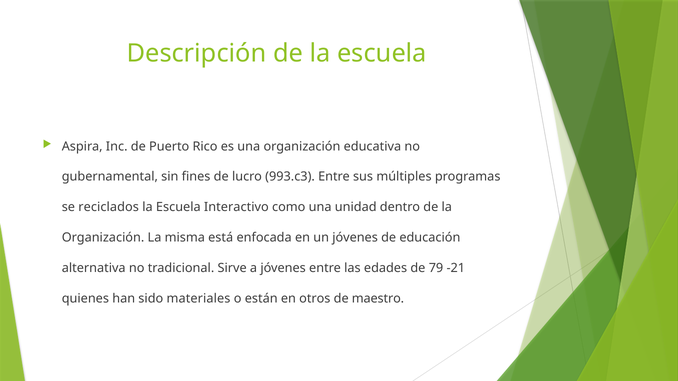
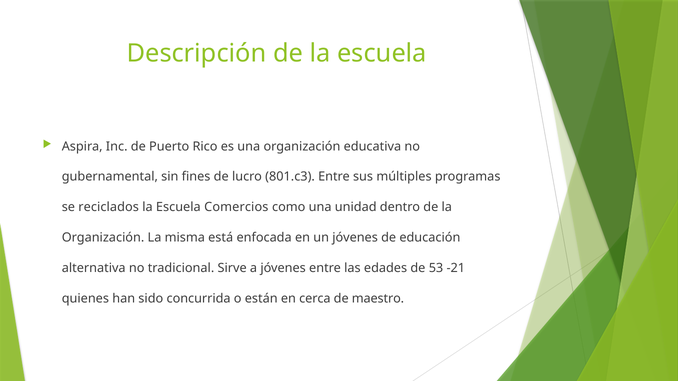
993.c3: 993.c3 -> 801.c3 (290, 177)
Interactivo: Interactivo -> Comercios (236, 207)
79: 79 -> 53 (436, 269)
materiales: materiales -> concurrida (199, 299)
otros: otros -> cerca (315, 299)
